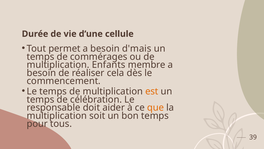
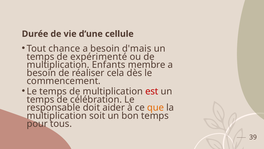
permet: permet -> chance (64, 49)
commérages: commérages -> expérimenté (99, 57)
est colour: orange -> red (152, 91)
